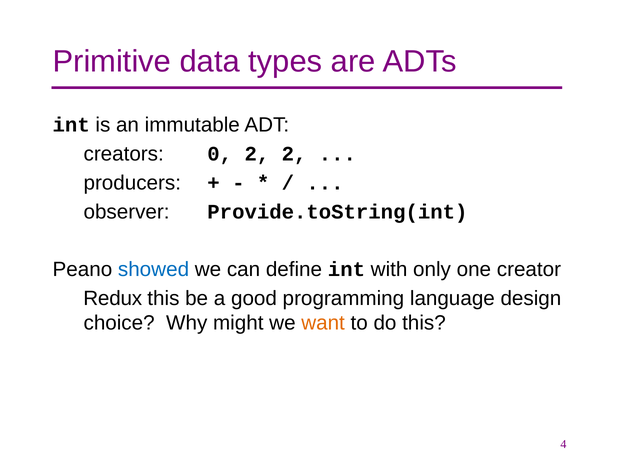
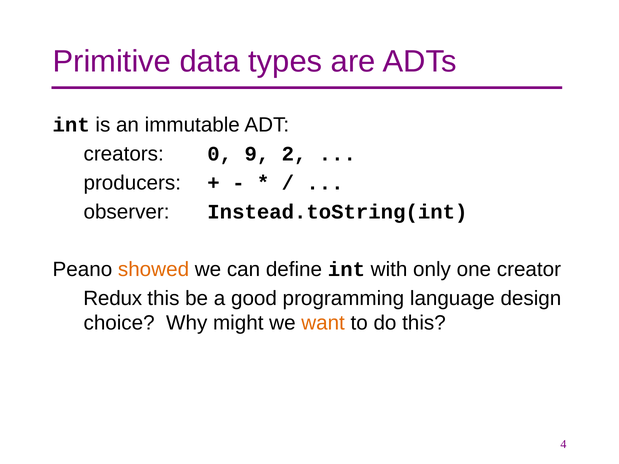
0 2: 2 -> 9 (257, 154)
Provide.toString(int: Provide.toString(int -> Instead.toString(int (337, 212)
showed colour: blue -> orange (154, 270)
